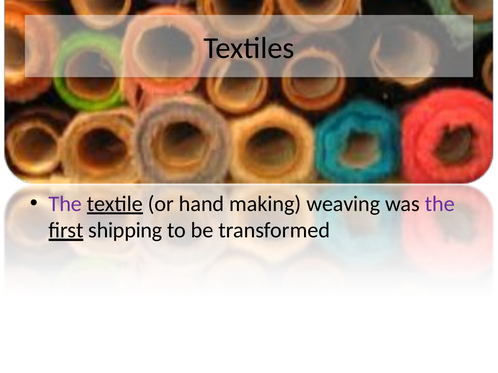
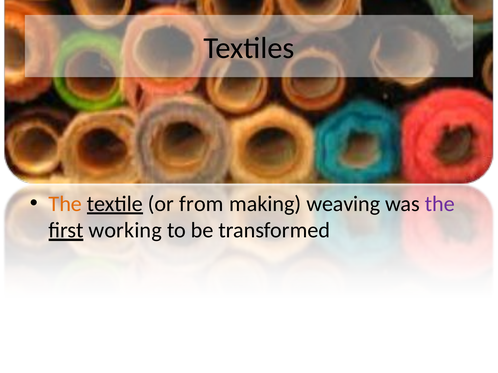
The colour: purple -> orange (65, 204)
hand: hand -> from (201, 204)
shipping: shipping -> working (125, 231)
